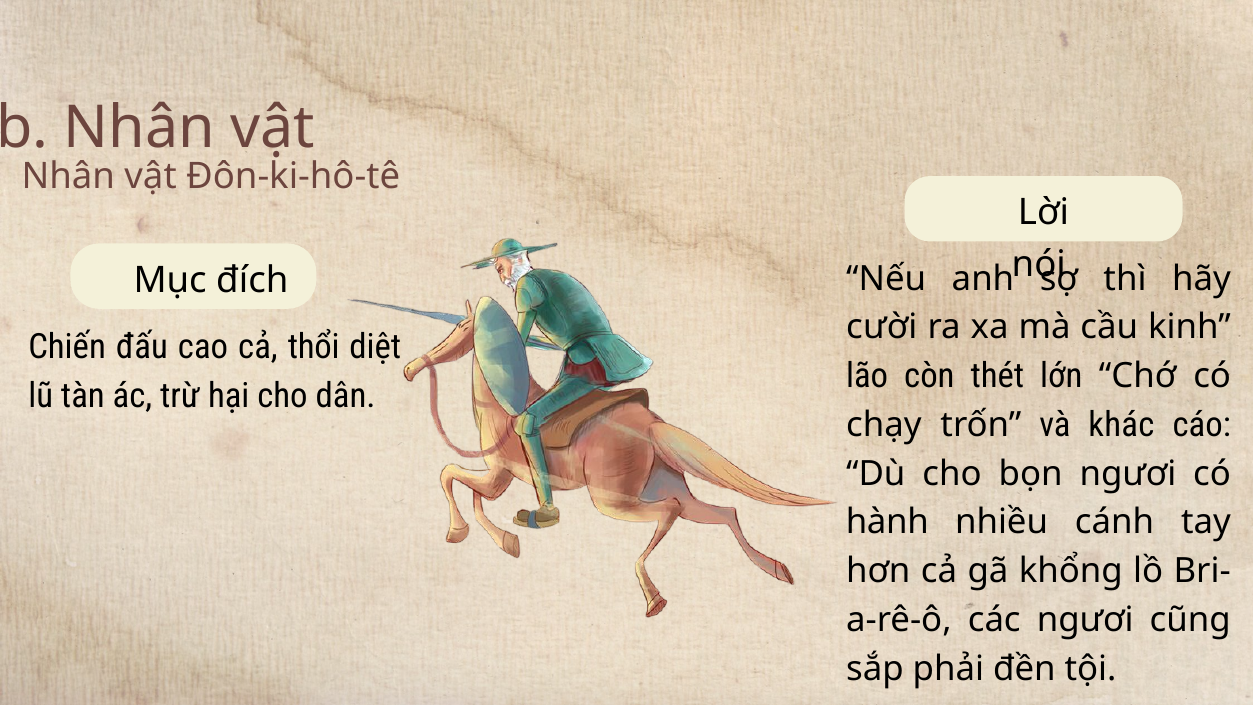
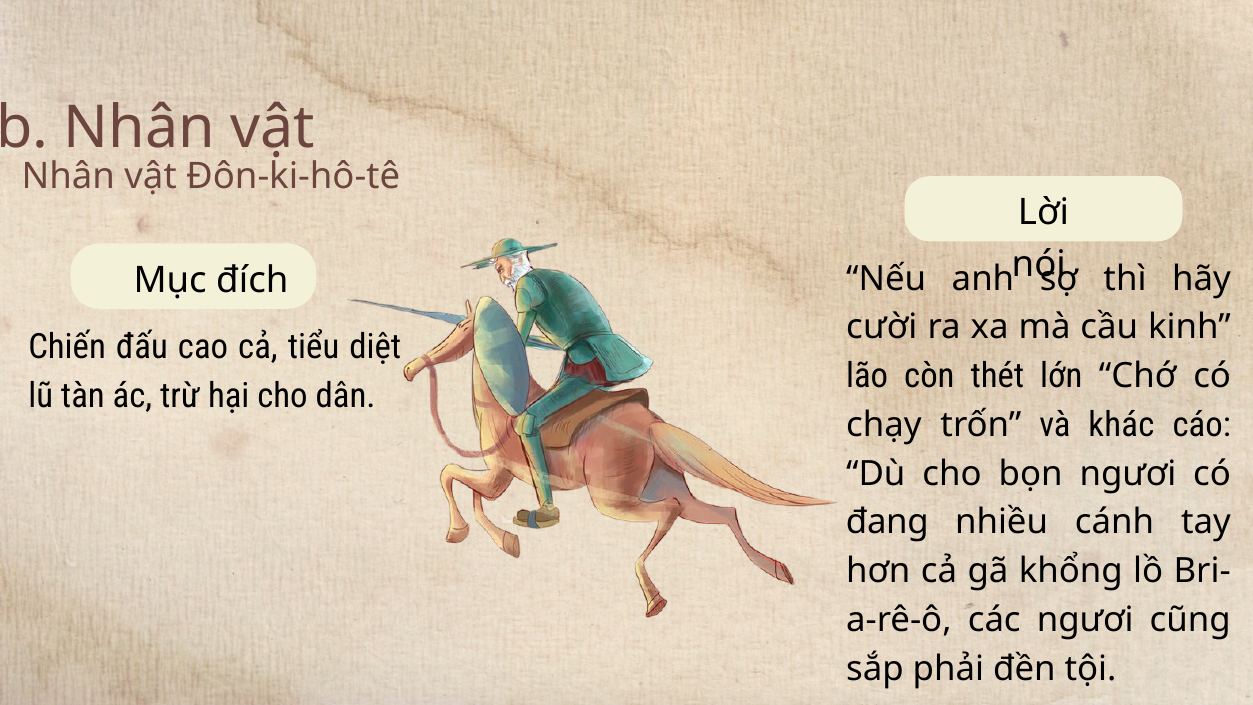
thổi: thổi -> tiểu (314, 347)
hành: hành -> đang (887, 522)
